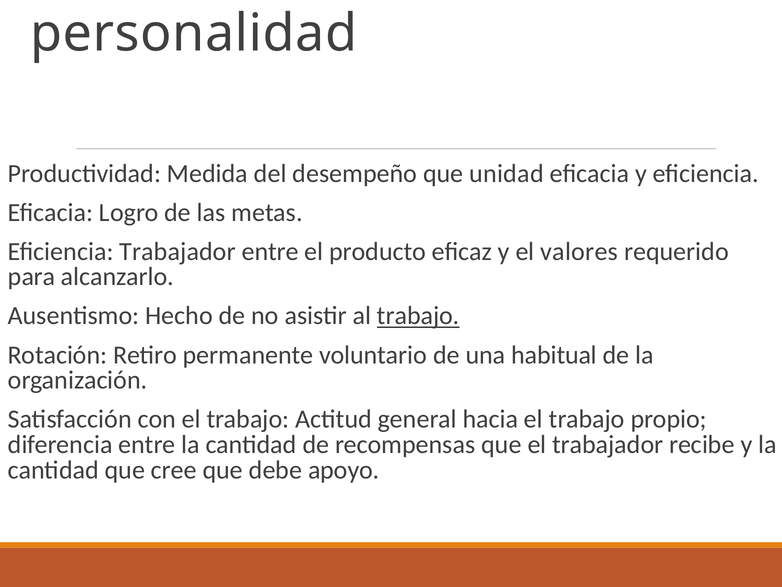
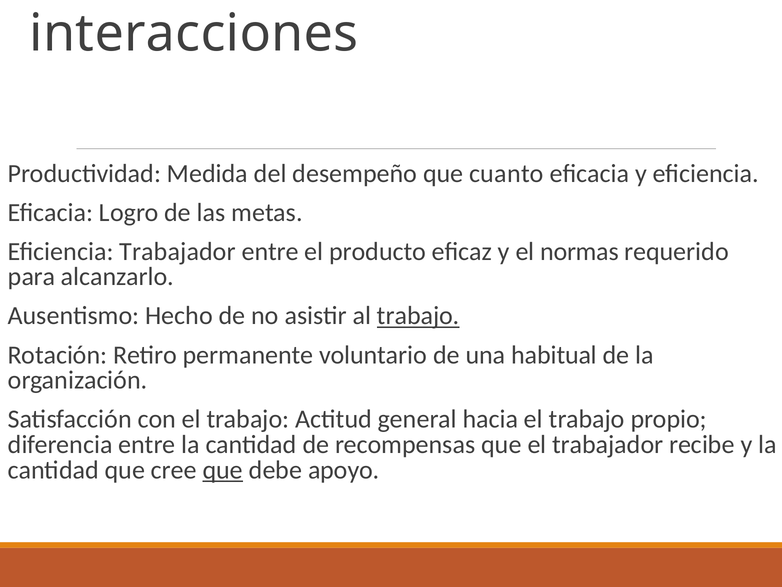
personalidad: personalidad -> interacciones (194, 34)
unidad: unidad -> cuanto (506, 173)
valores: valores -> normas (580, 251)
que underline: none -> present (223, 470)
